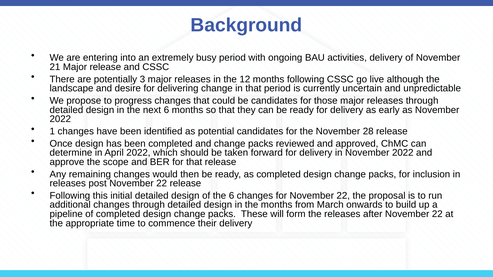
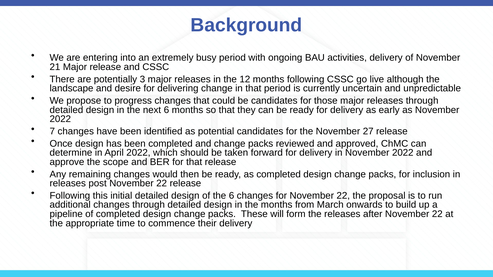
1: 1 -> 7 (52, 131)
28: 28 -> 27 (368, 131)
